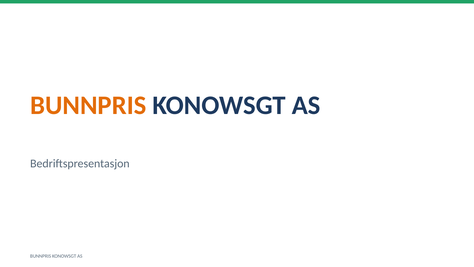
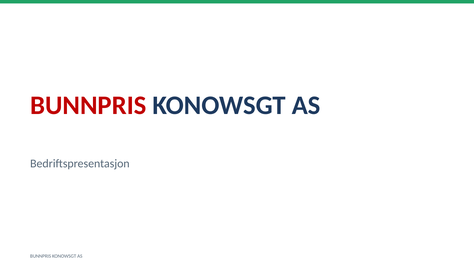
BUNNPRIS colour: orange -> red (88, 105)
